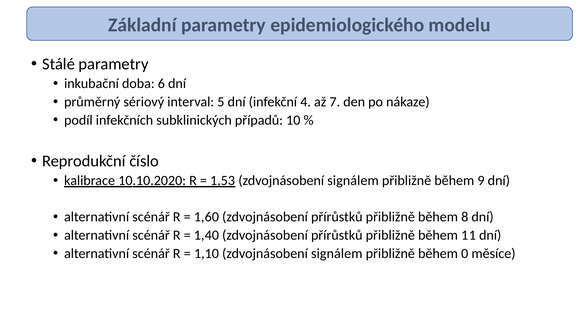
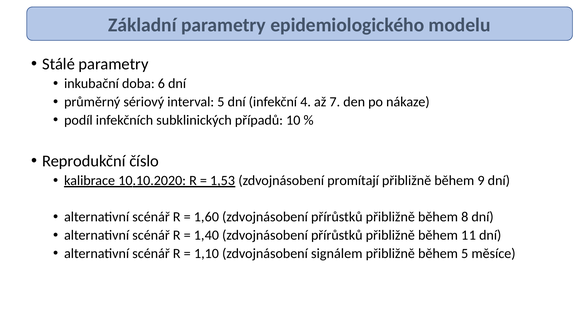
1,53 zdvojnásobení signálem: signálem -> promítají (353, 180)
během 0: 0 -> 5 (465, 253)
